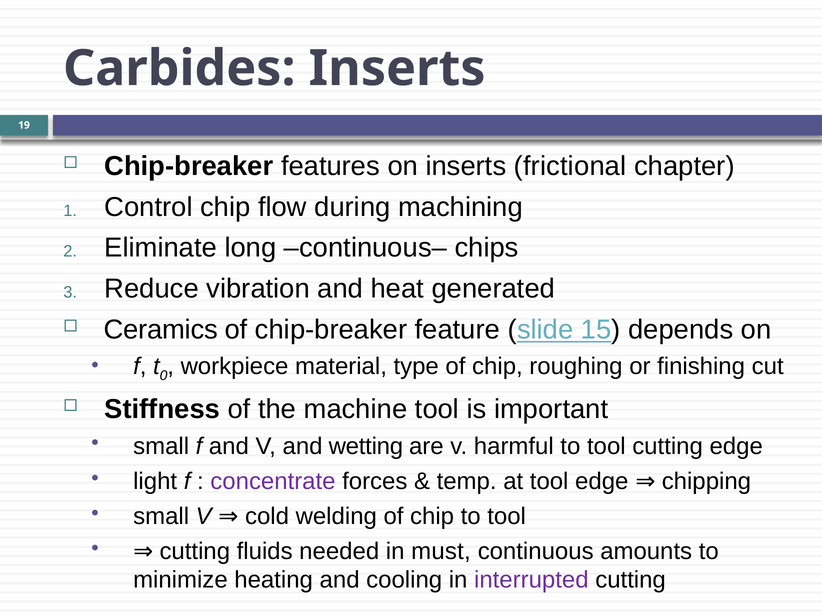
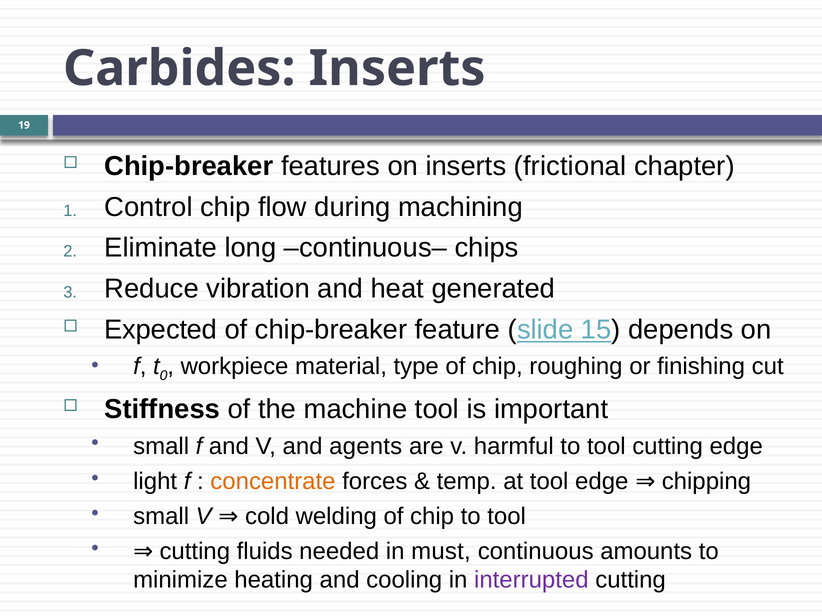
Ceramics: Ceramics -> Expected (161, 330)
wetting: wetting -> agents (366, 447)
concentrate colour: purple -> orange (273, 482)
